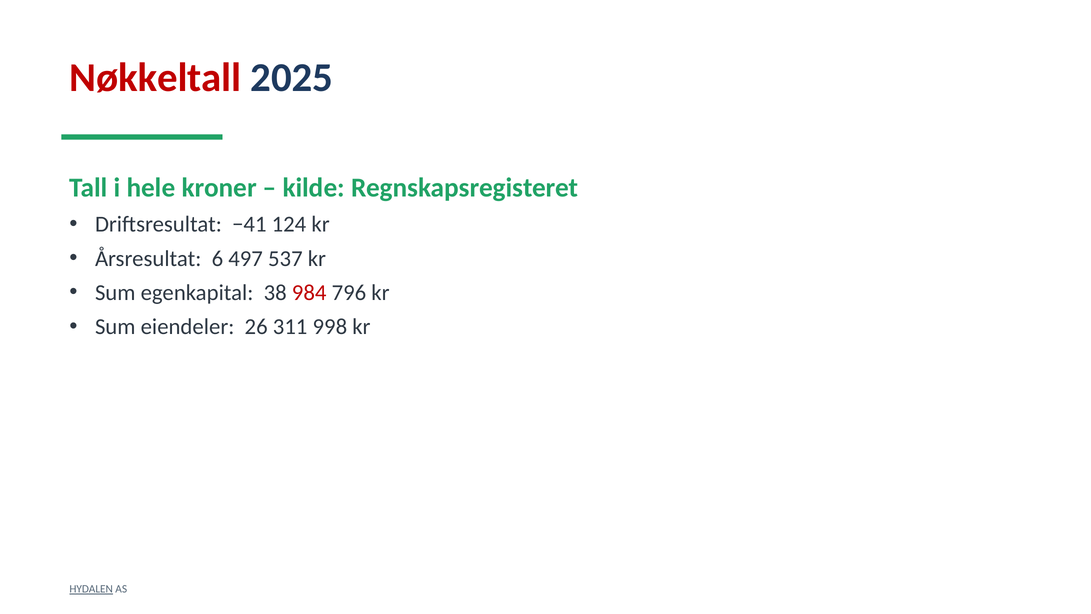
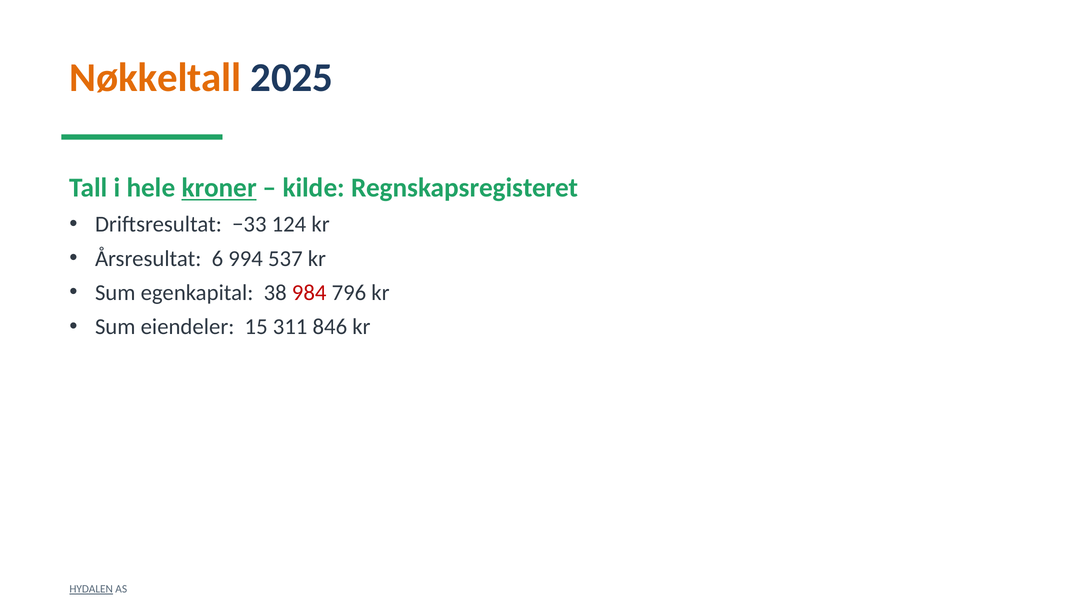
Nøkkeltall colour: red -> orange (155, 78)
kroner underline: none -> present (219, 188)
−41: −41 -> −33 (249, 224)
497: 497 -> 994 (246, 258)
26: 26 -> 15 (256, 327)
998: 998 -> 846 (330, 327)
